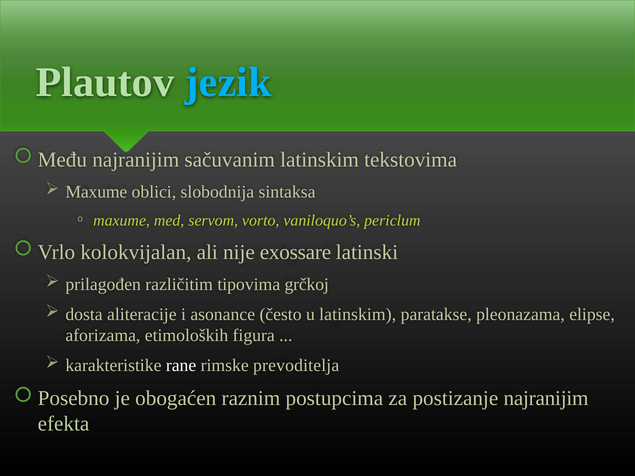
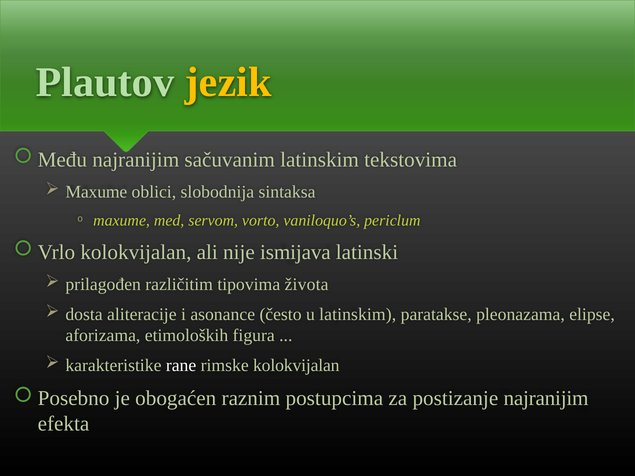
jezik colour: light blue -> yellow (228, 82)
exossare: exossare -> ismijava (295, 253)
grčkoj: grčkoj -> života (307, 284)
rimske prevoditelja: prevoditelja -> kolokvijalan (296, 366)
